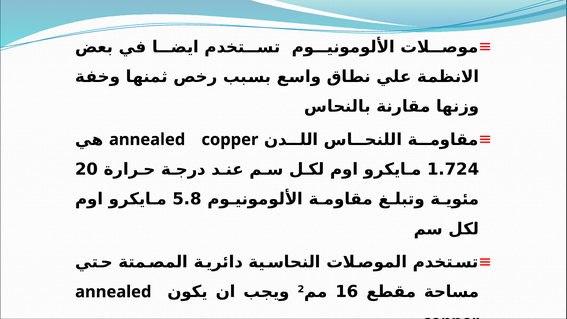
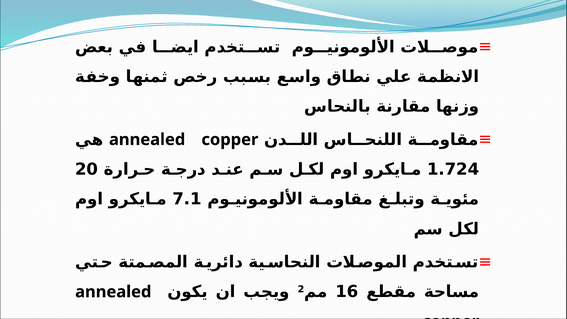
5.8: 5.8 -> 7.1 (187, 199)
